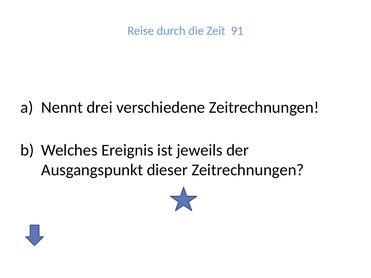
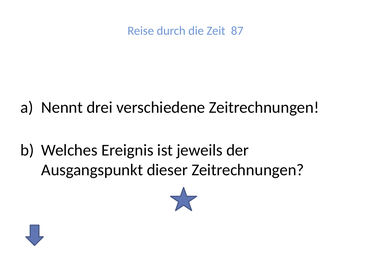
91: 91 -> 87 (237, 31)
